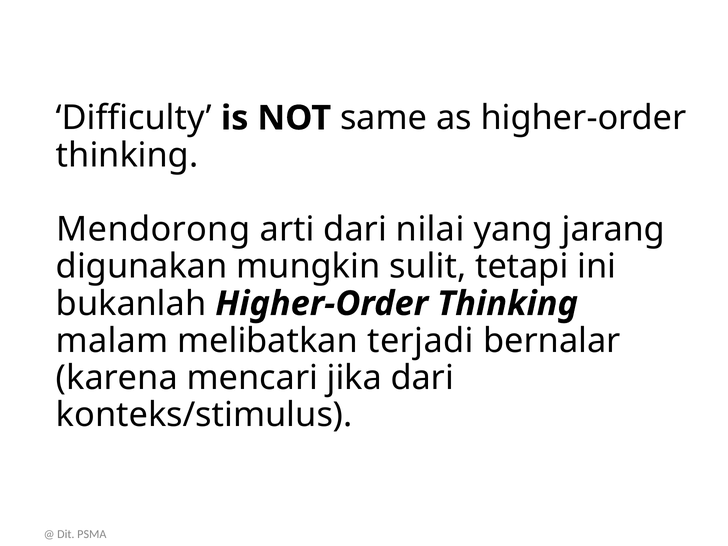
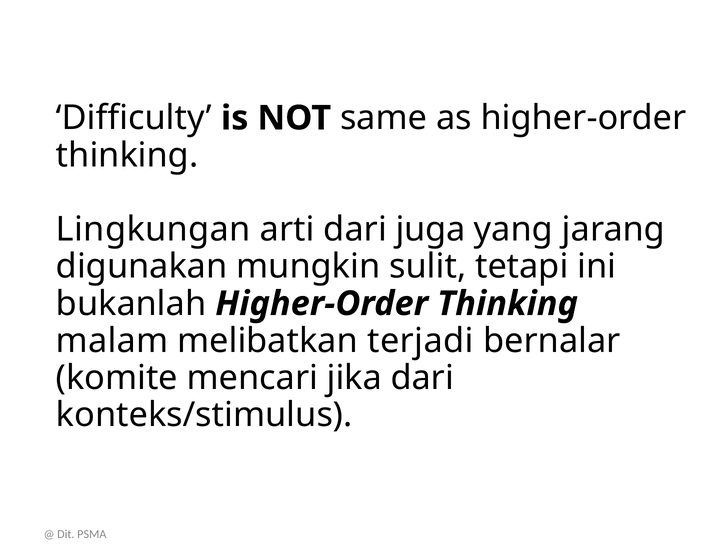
Mendorong: Mendorong -> Lingkungan (153, 229)
nilai: nilai -> juga (431, 229)
karena: karena -> komite (117, 378)
